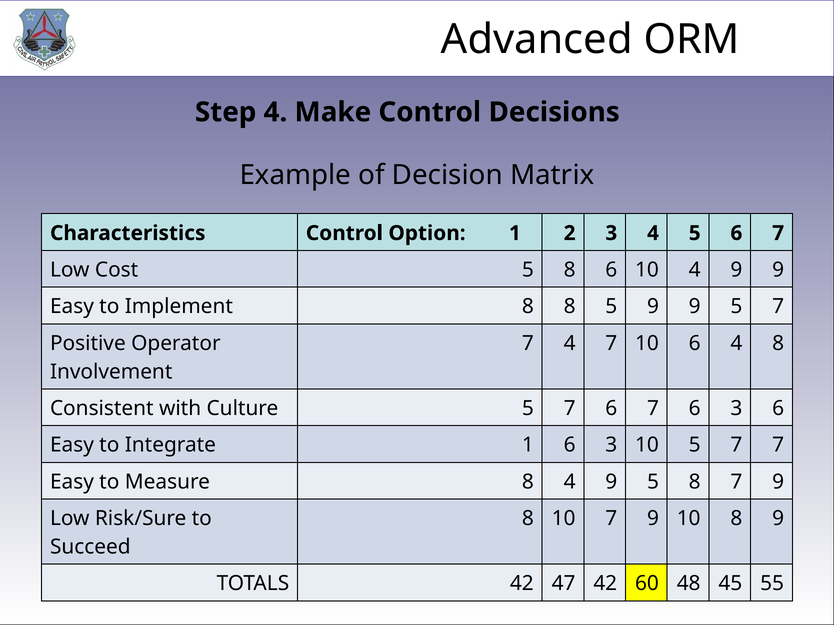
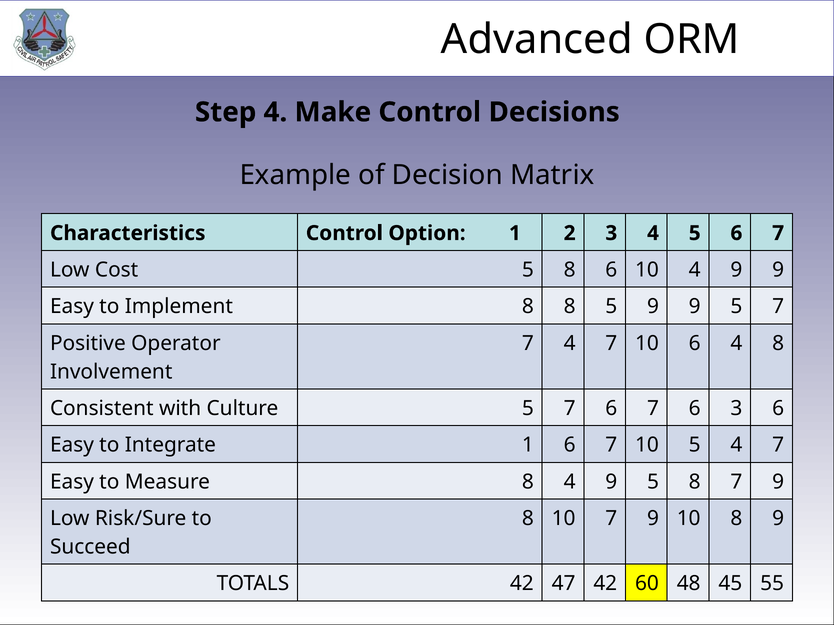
1 6 3: 3 -> 7 (611, 445)
10 5 7: 7 -> 4 (736, 445)
